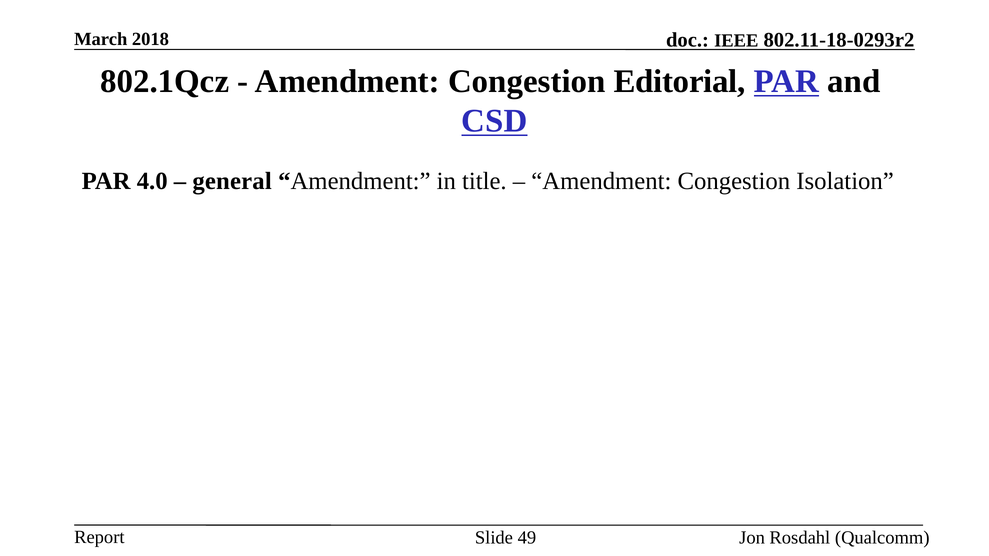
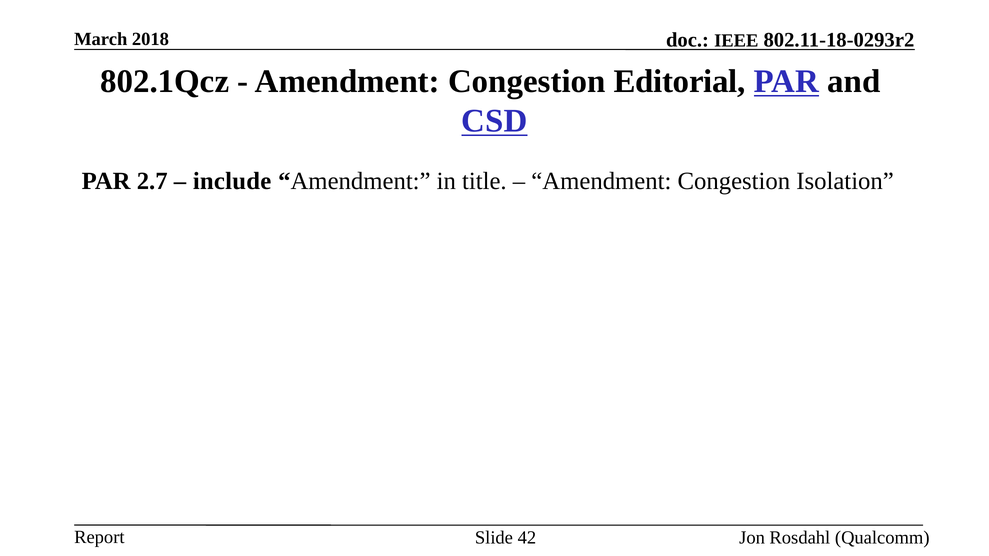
4.0: 4.0 -> 2.7 (152, 181)
general: general -> include (232, 181)
49: 49 -> 42 (527, 538)
